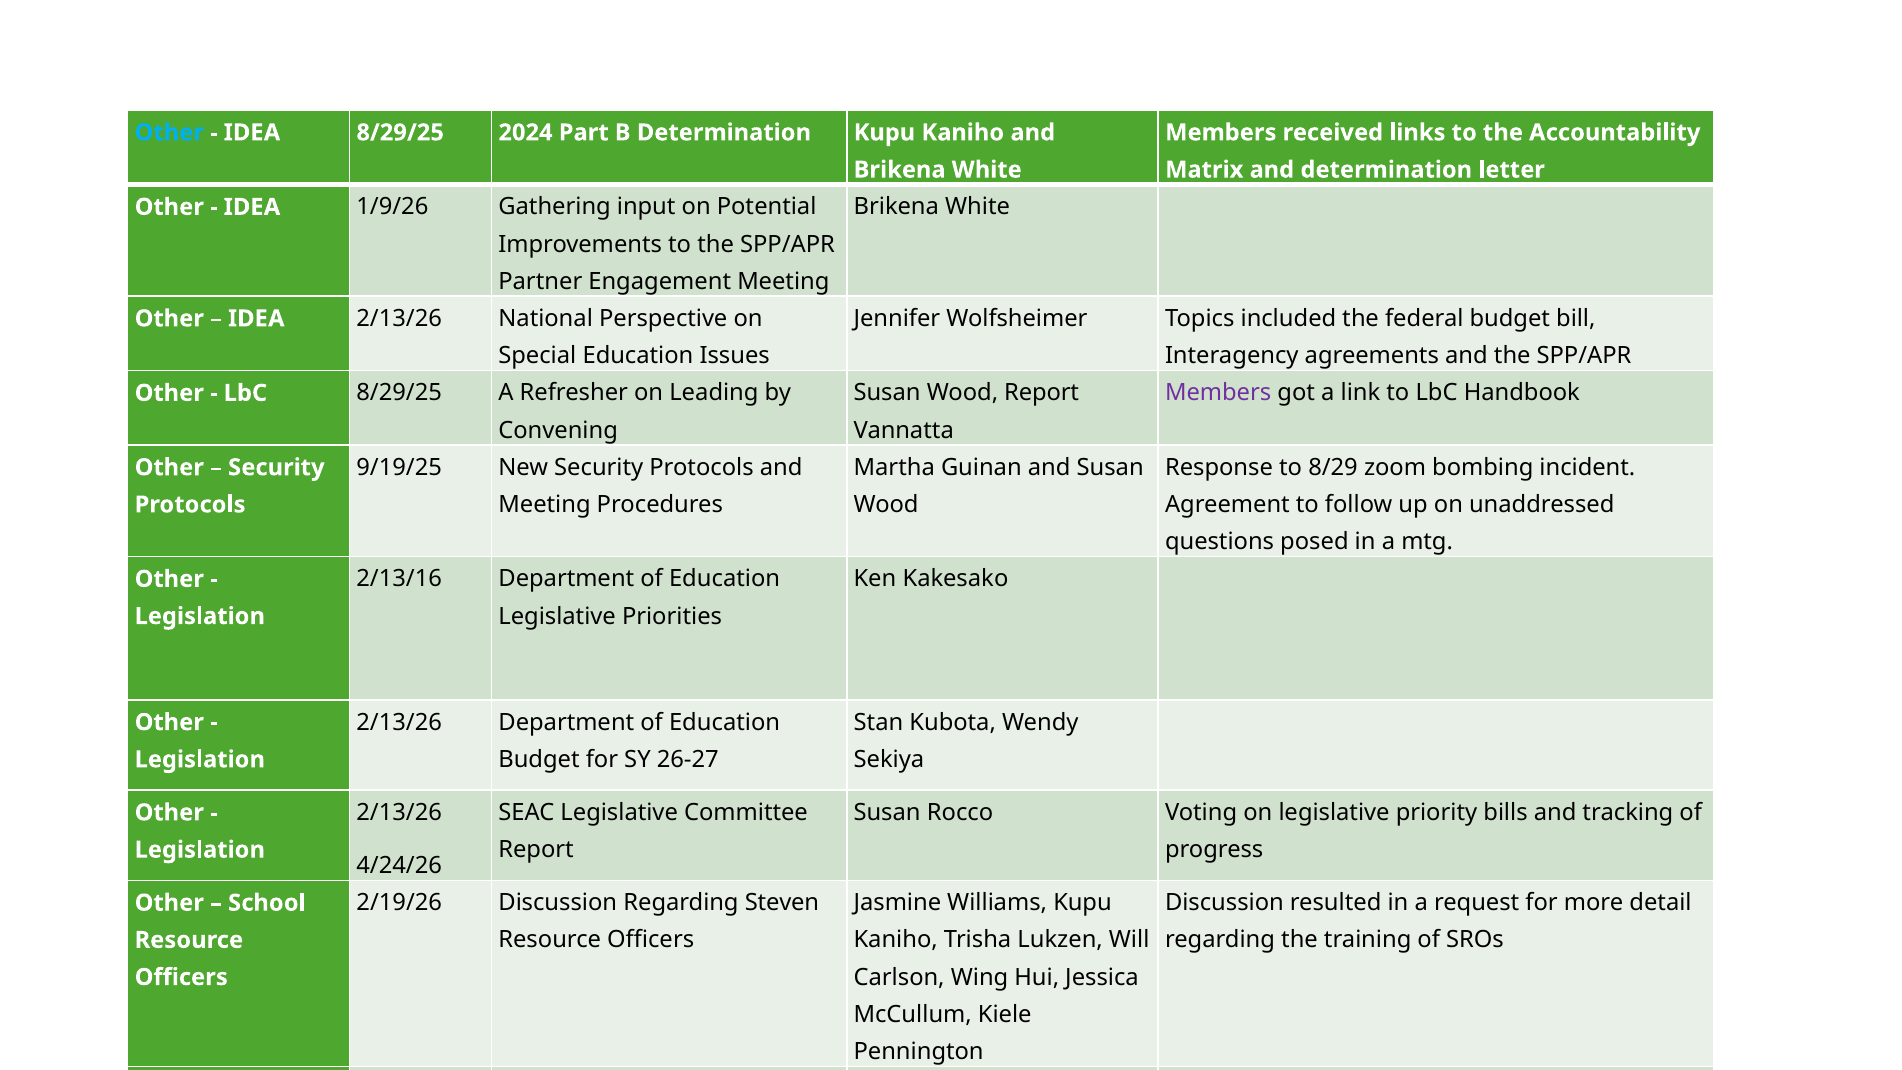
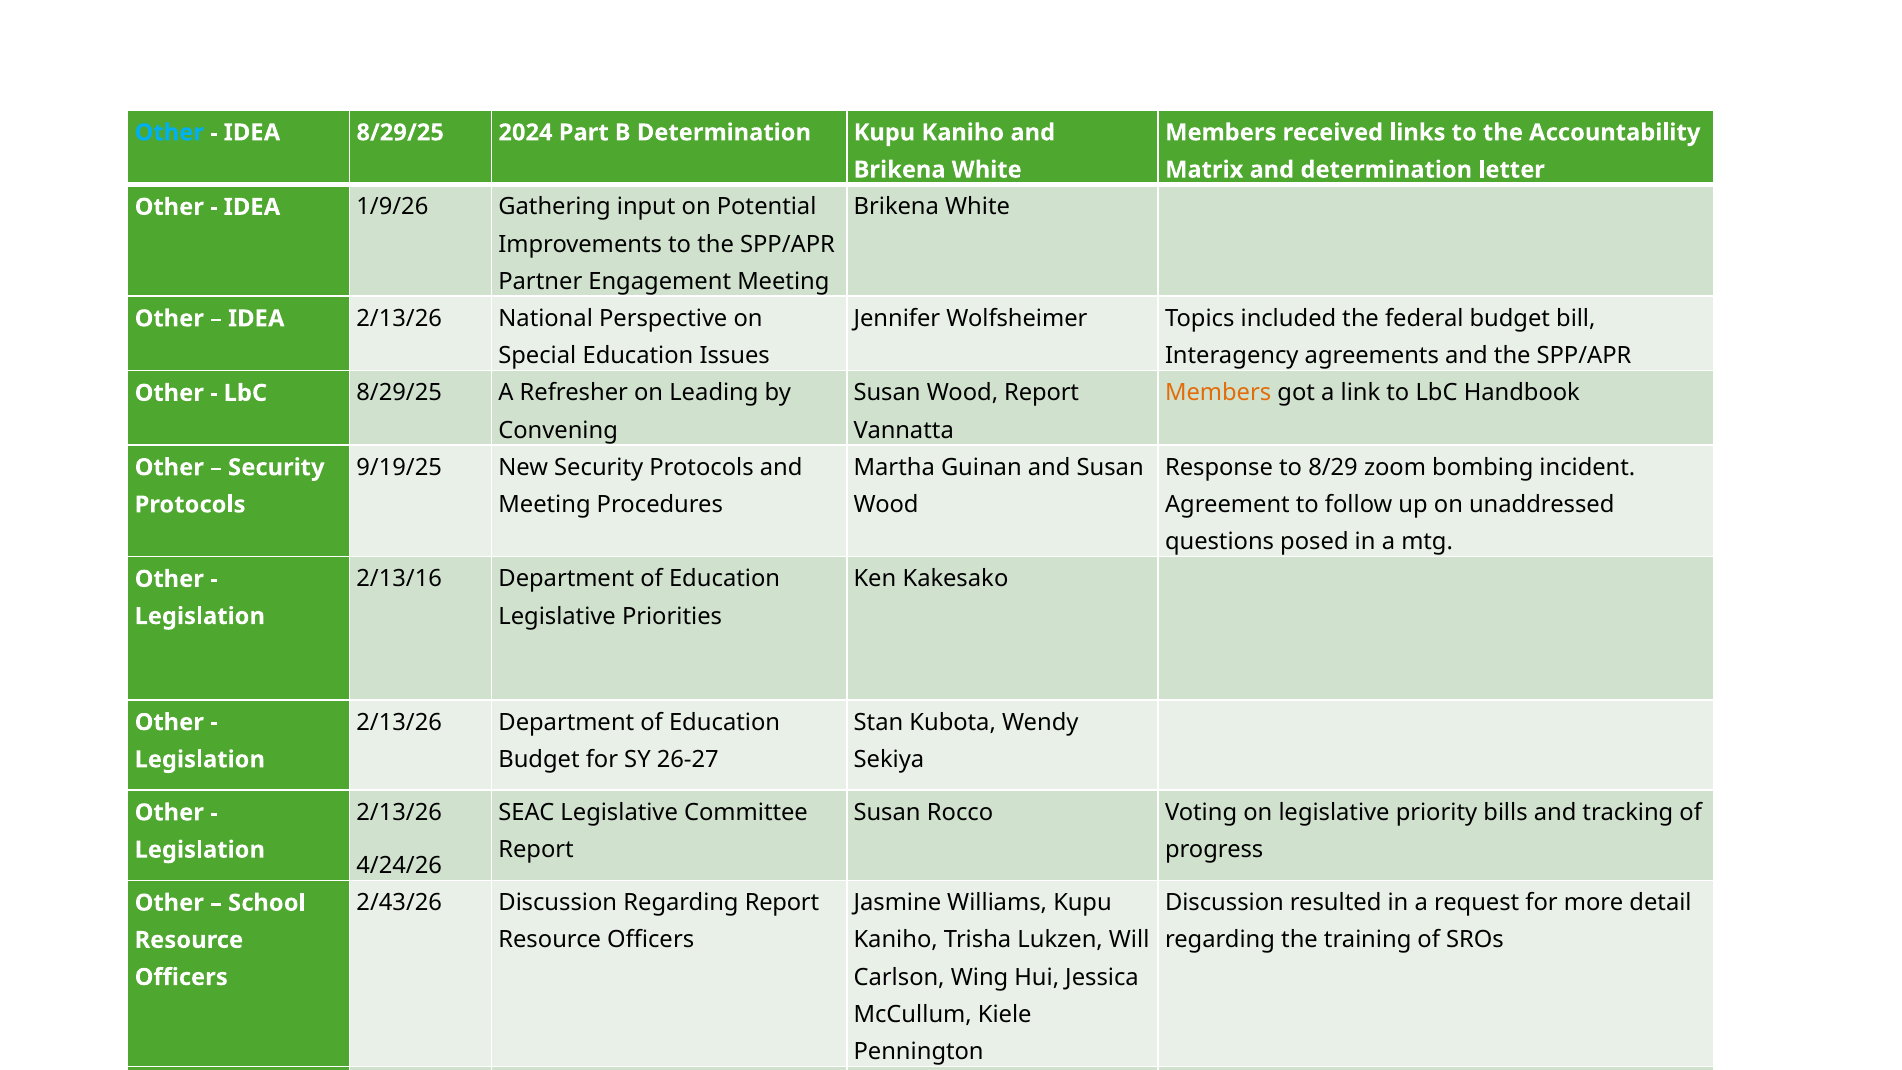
Members colour: purple -> orange (1218, 393)
2/19/26: 2/19/26 -> 2/43/26 (399, 903)
Regarding Steven: Steven -> Report (782, 903)
